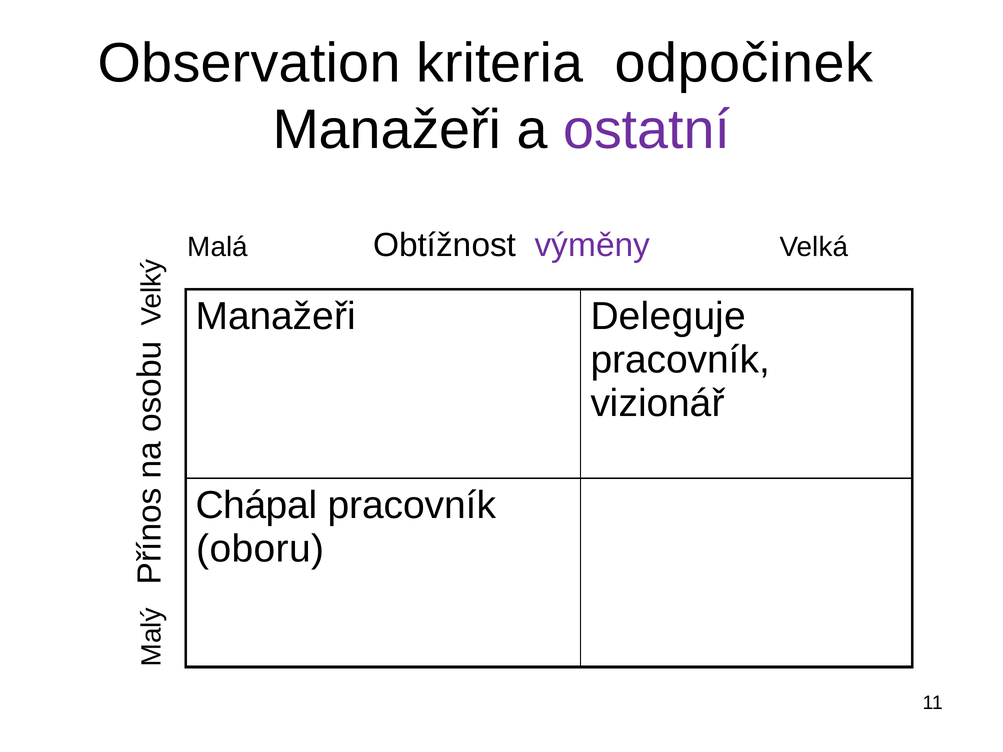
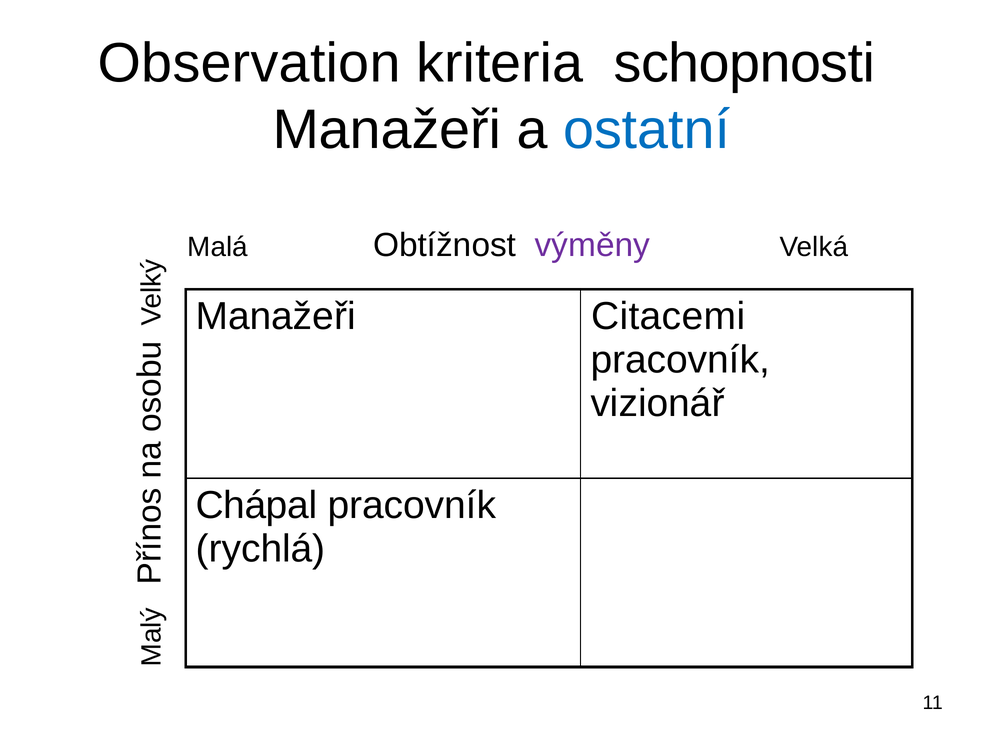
odpočinek: odpočinek -> schopnosti (744, 63)
ostatní colour: purple -> blue (647, 130)
Deleguje: Deleguje -> Citacemi (668, 317)
oboru: oboru -> rychlá (261, 549)
